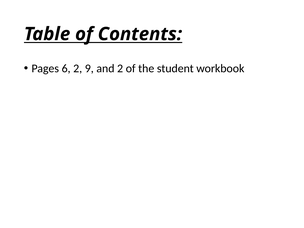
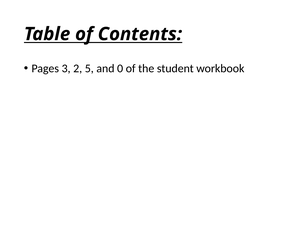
6: 6 -> 3 (66, 69)
9: 9 -> 5 (89, 69)
and 2: 2 -> 0 (120, 69)
